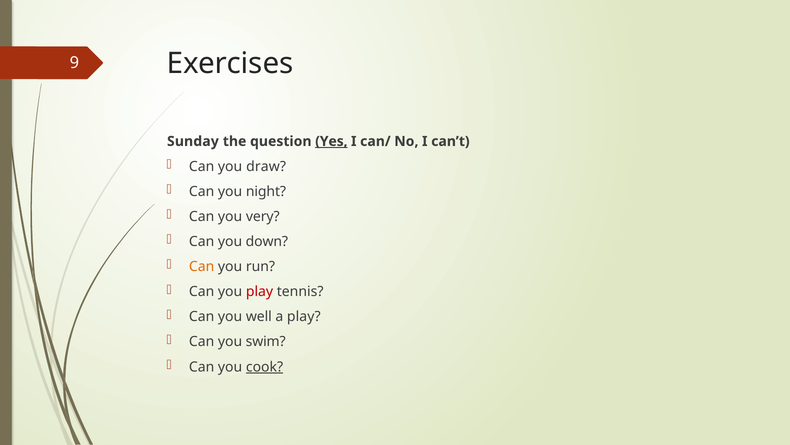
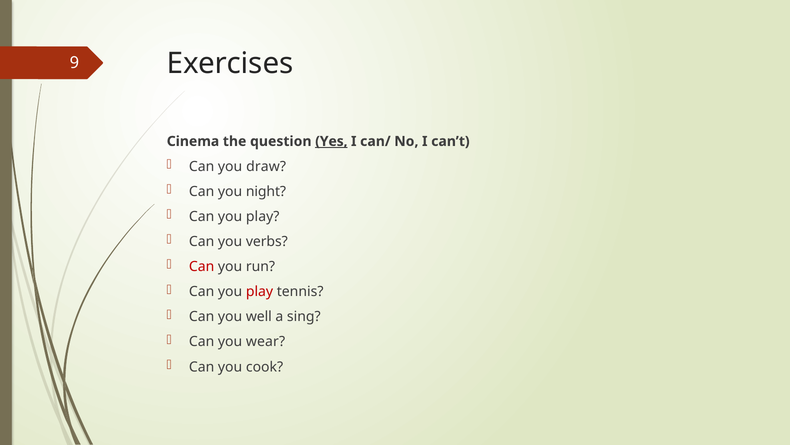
Sunday: Sunday -> Cinema (193, 141)
very: very -> play (263, 216)
down: down -> verbs (267, 241)
Can colour: orange -> red (202, 266)
a play: play -> sing (304, 316)
swim: swim -> wear (266, 341)
cook underline: present -> none (265, 366)
